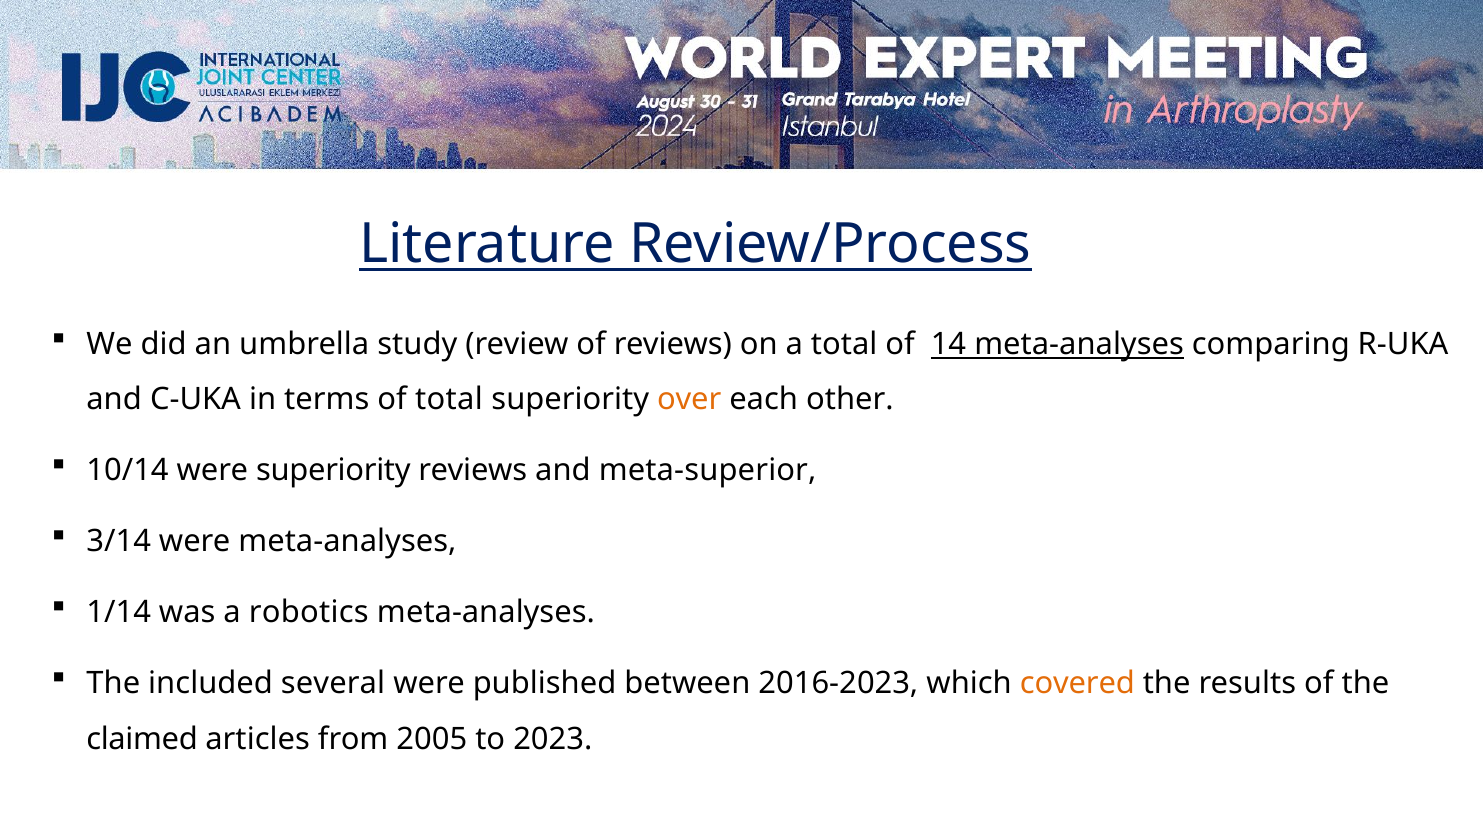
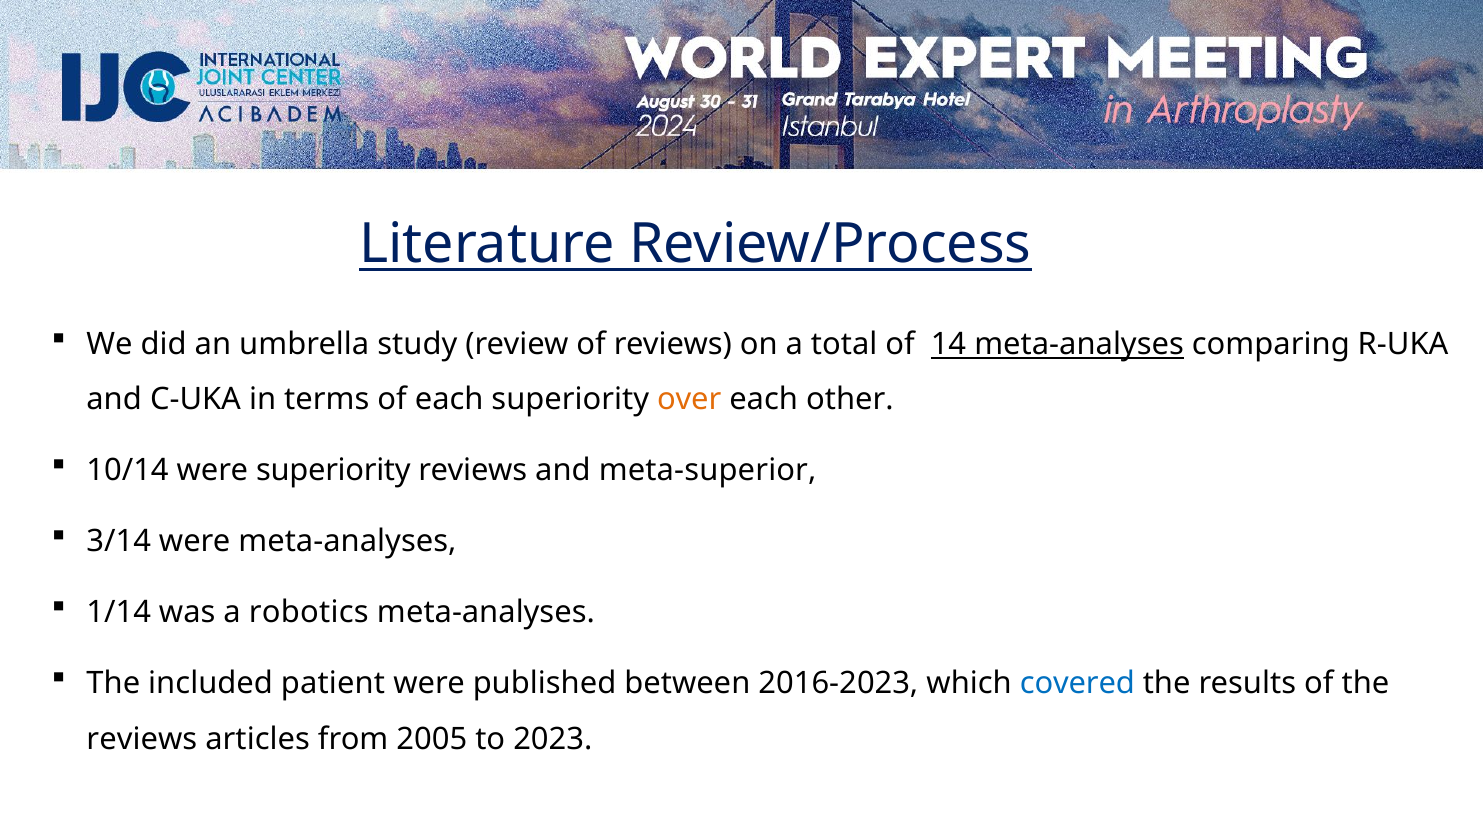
of total: total -> each (449, 400)
several: several -> patient (333, 684)
covered colour: orange -> blue (1077, 684)
claimed: claimed -> reviews (142, 740)
